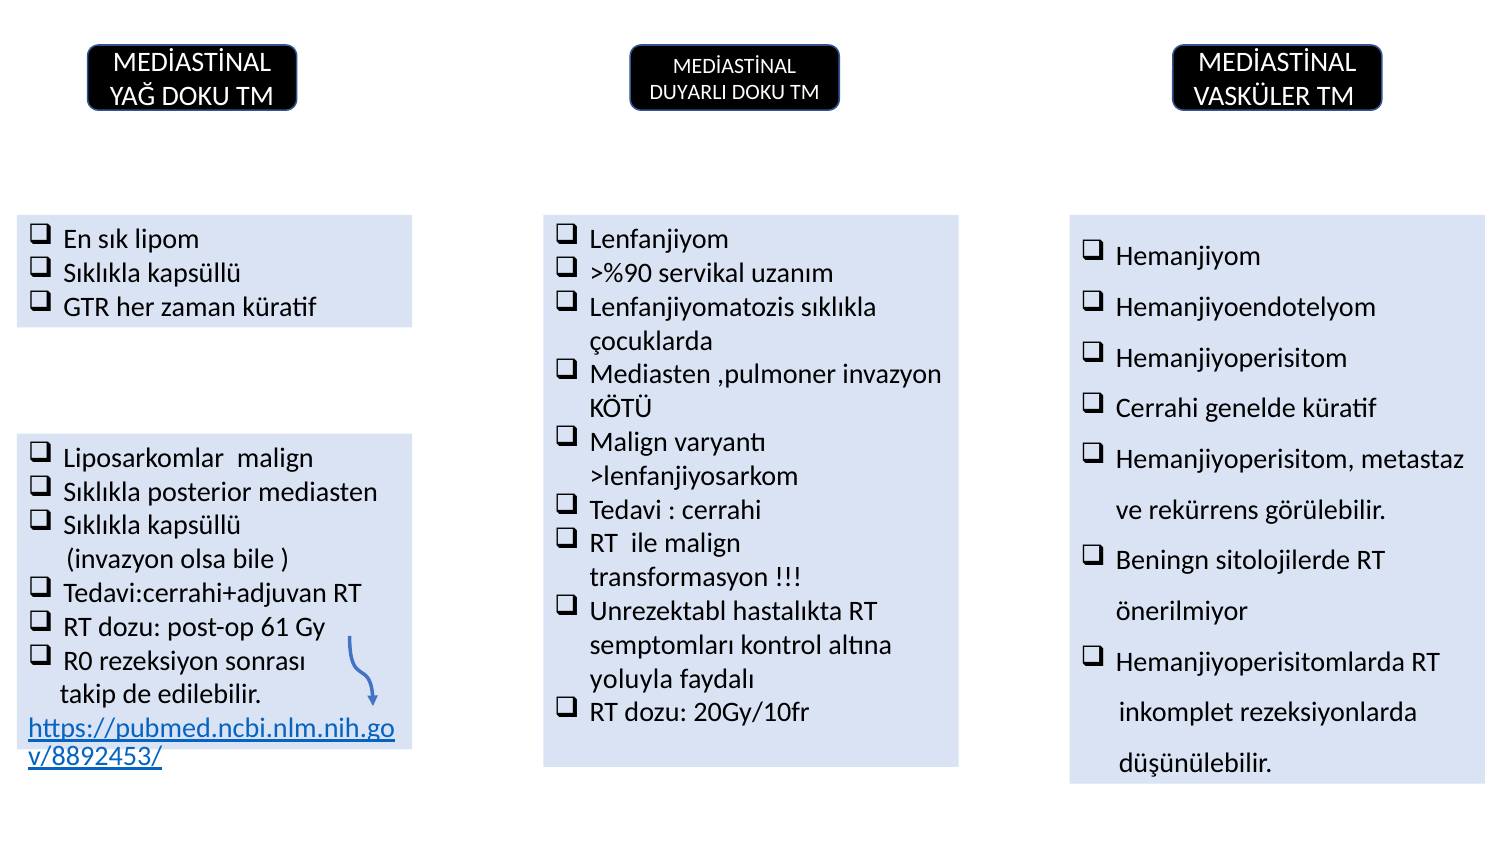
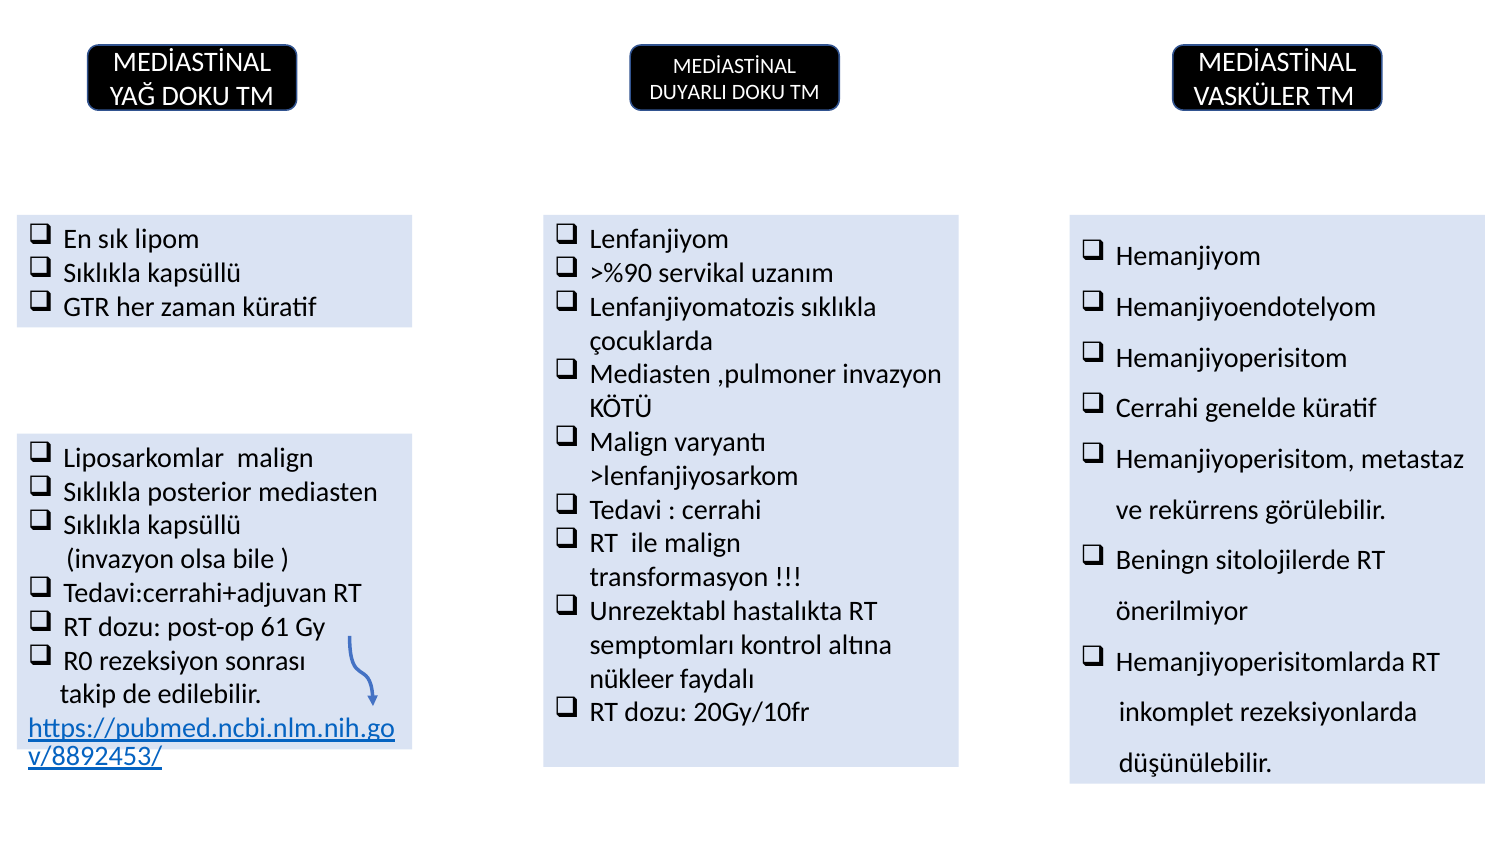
yoluyla: yoluyla -> nükleer (632, 679)
